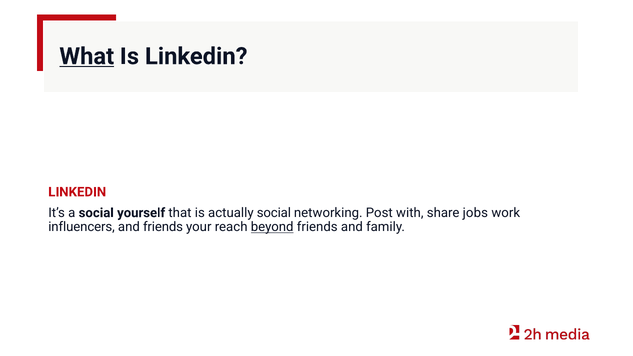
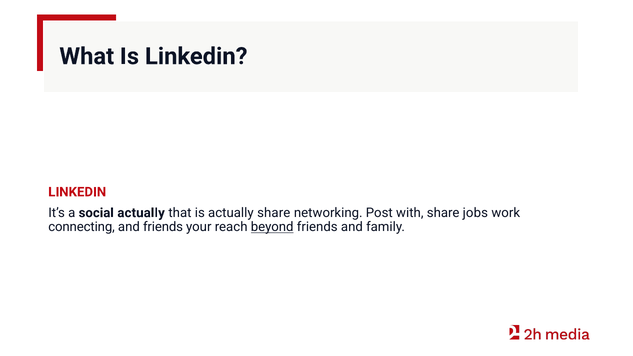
What underline: present -> none (87, 56)
social yourself: yourself -> actually (141, 213)
actually social: social -> share (274, 213)
influencers: influencers -> connecting (82, 227)
